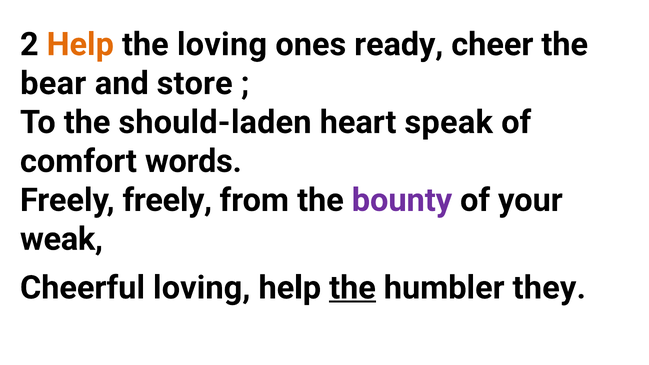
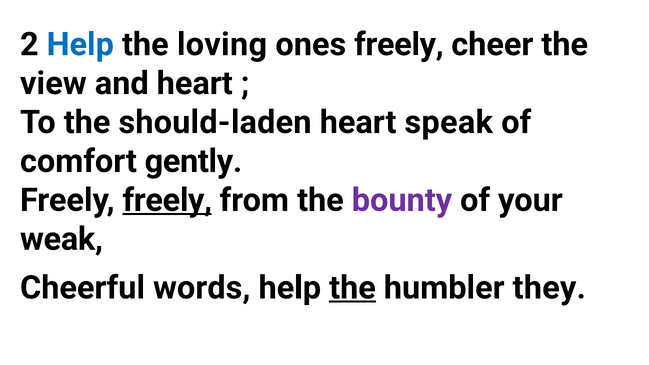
Help colour: orange -> blue (80, 44)
ones ready: ready -> freely (399, 44)
bear: bear -> view (53, 83)
and store: store -> heart (195, 83)
words: words -> gently (193, 161)
freely underline: none -> present (167, 200)
Cheerful loving: loving -> words (202, 288)
